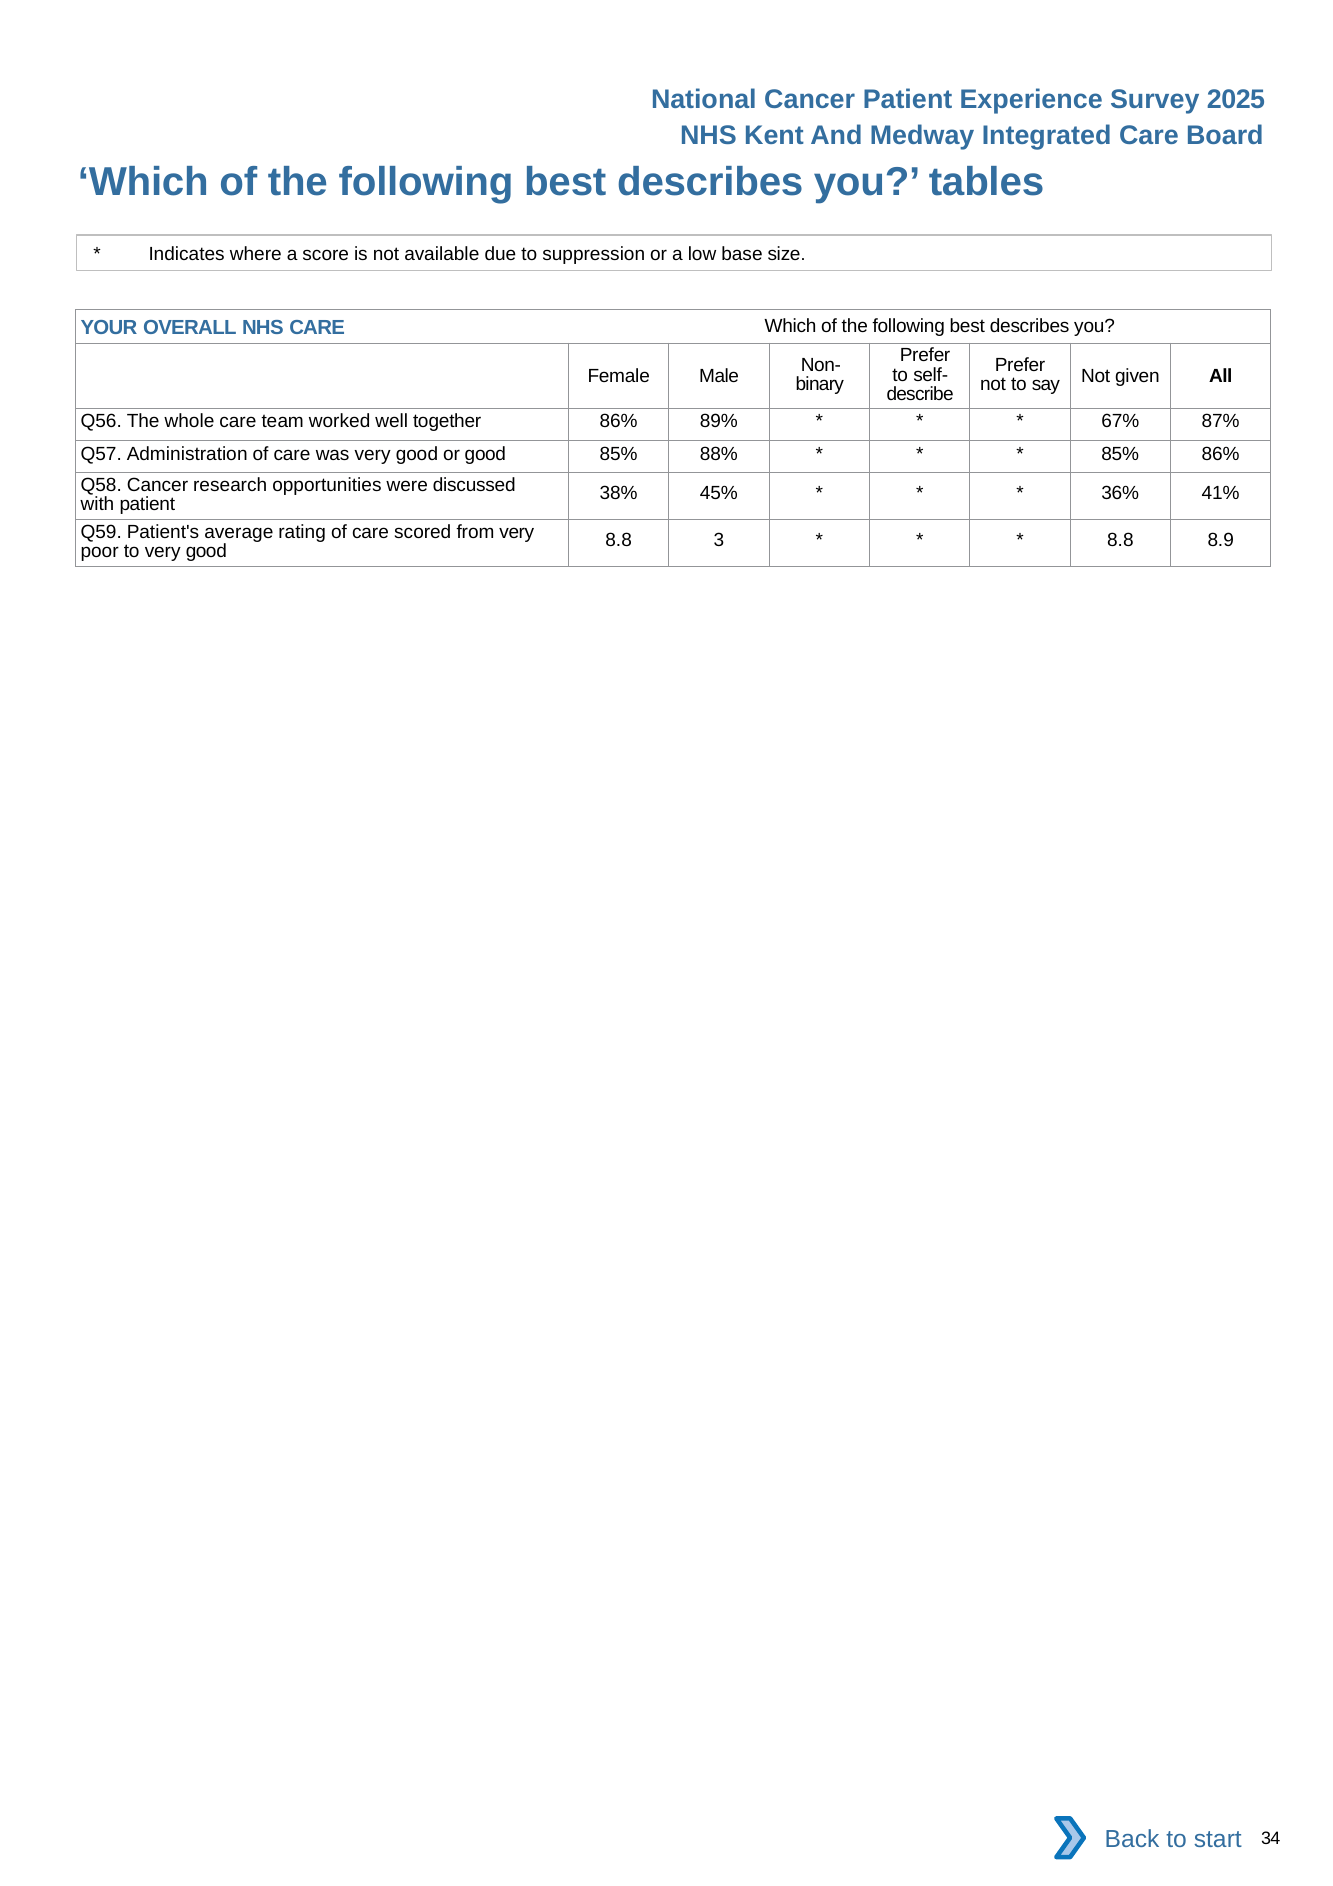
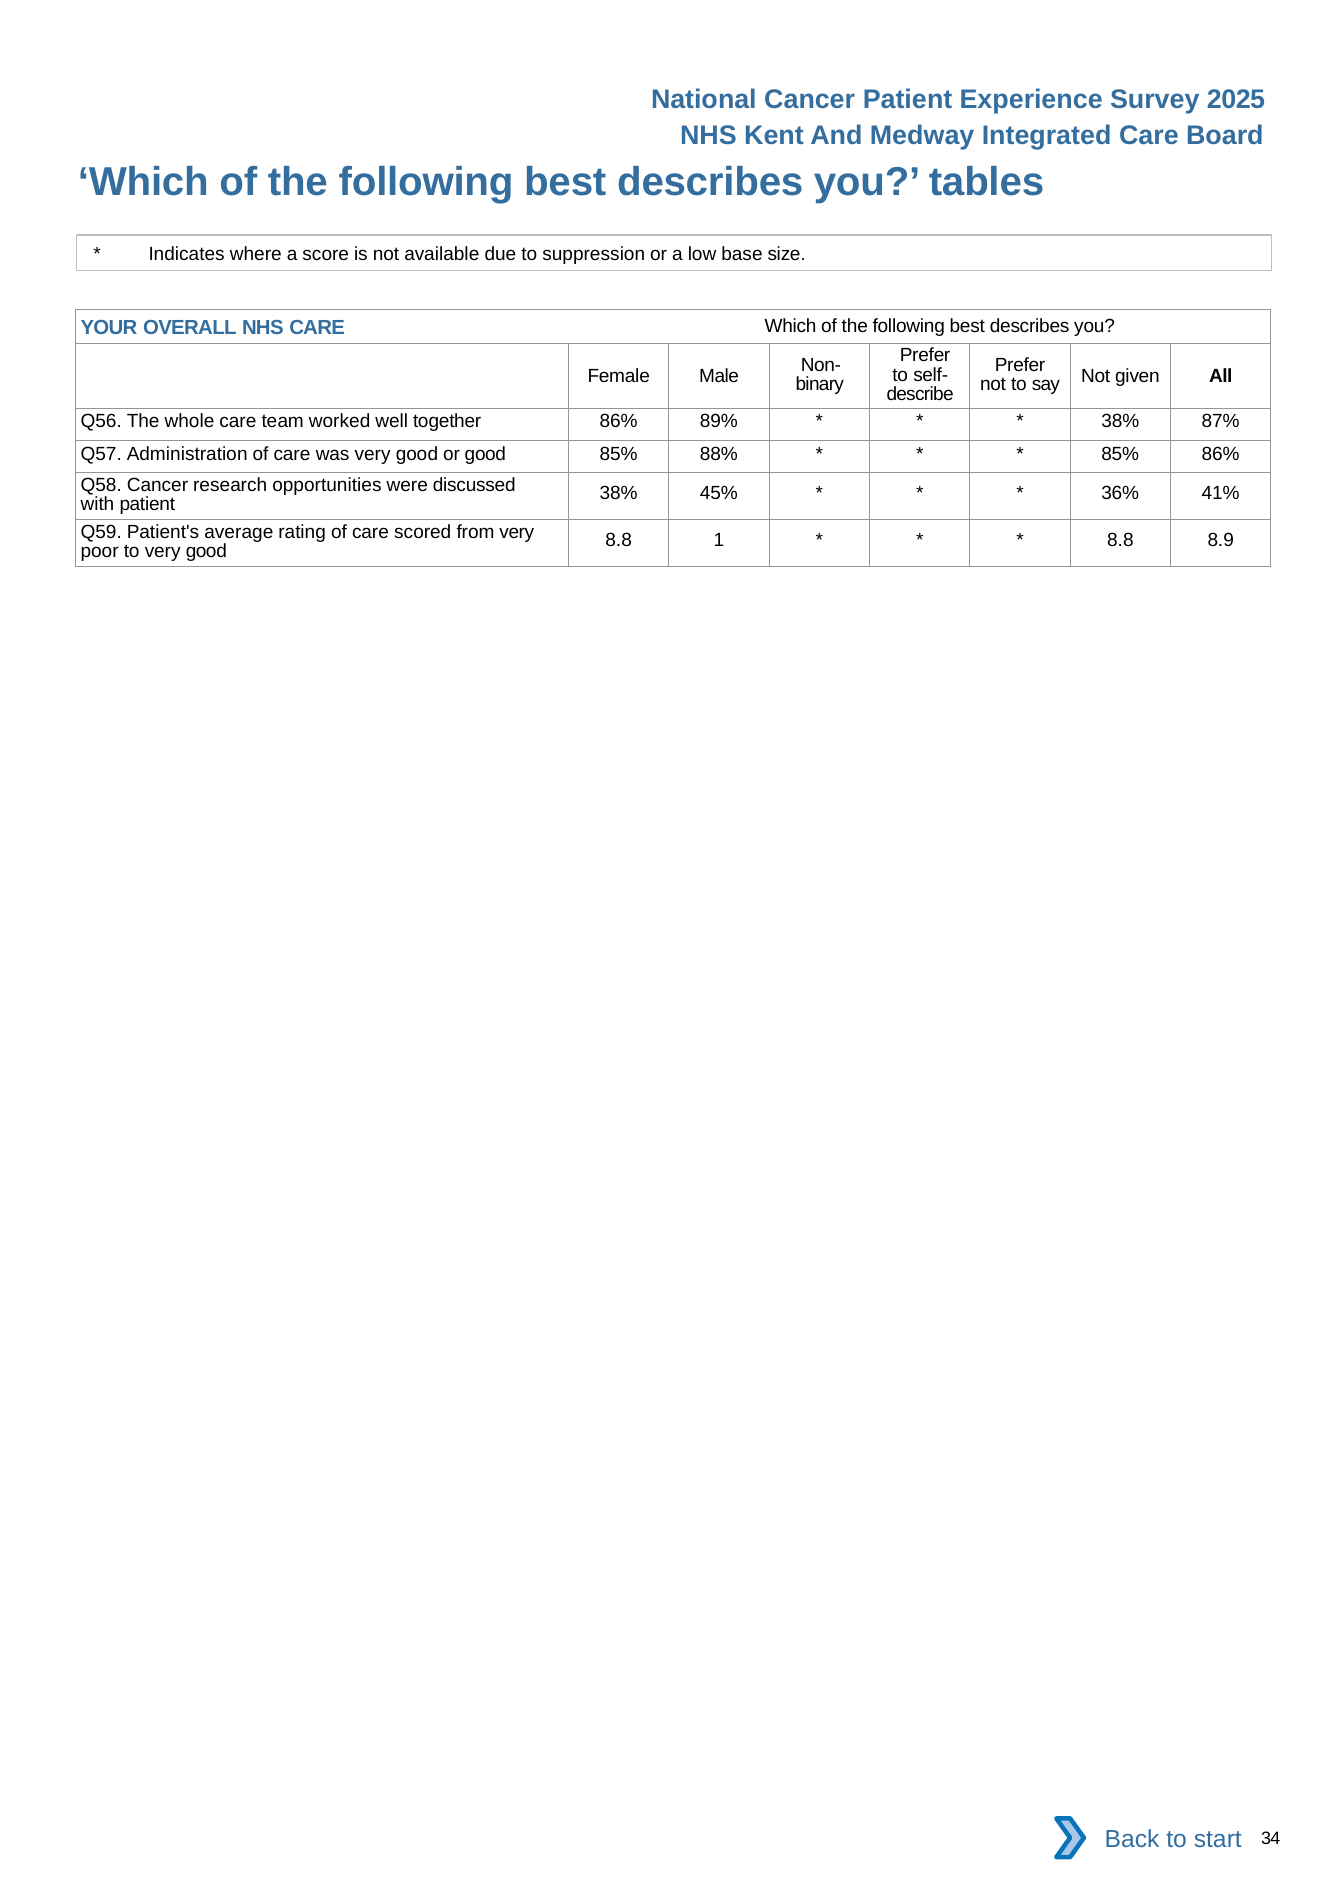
67%: 67% -> 38% (1120, 421)
3: 3 -> 1 (719, 540)
